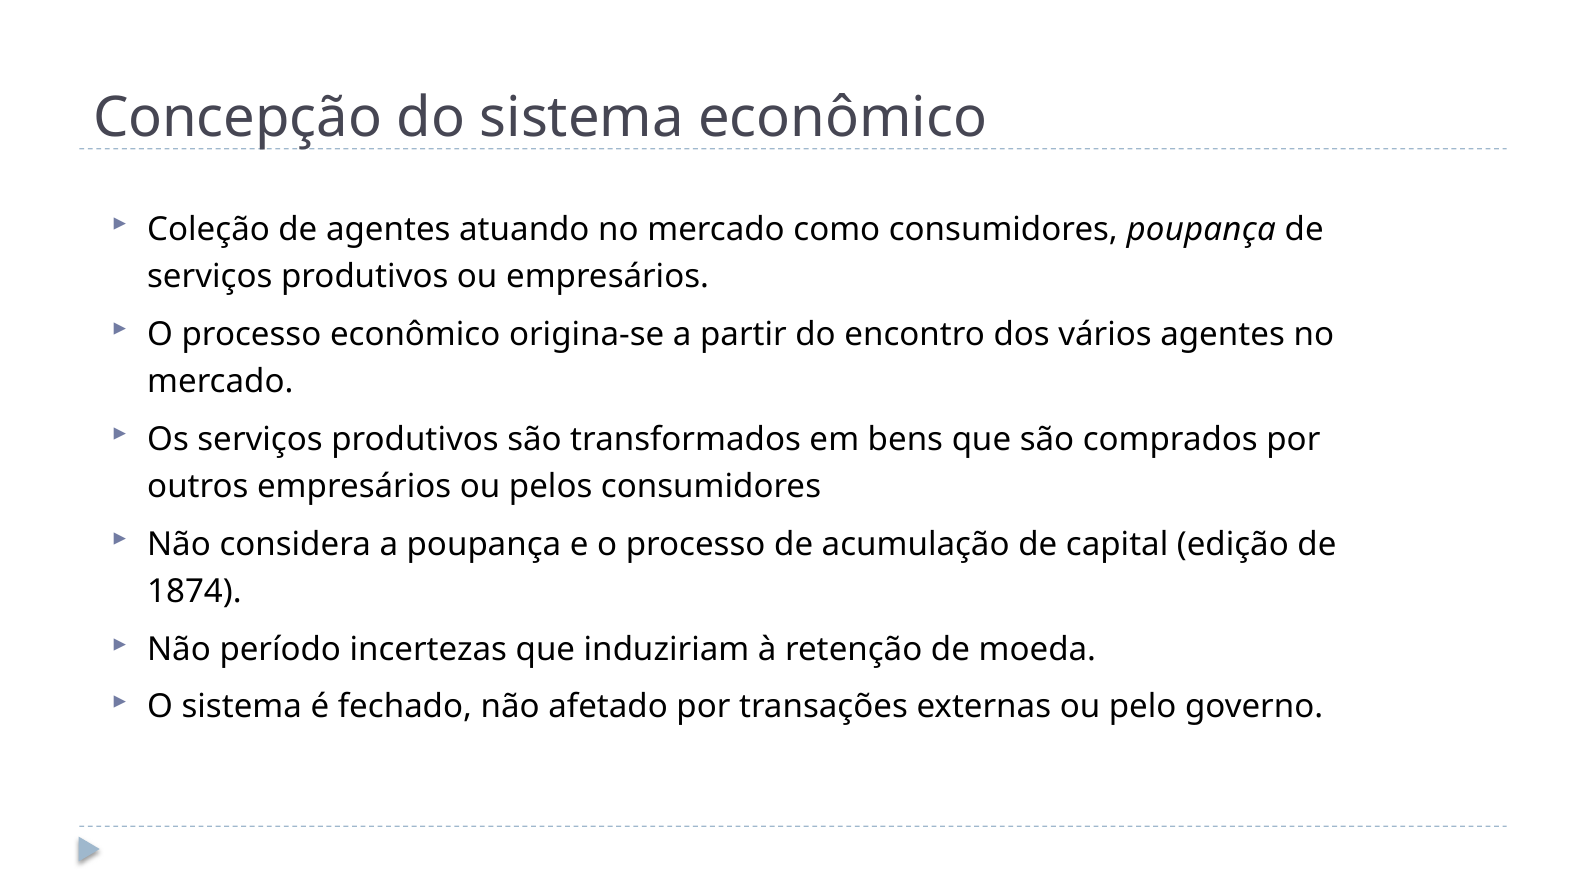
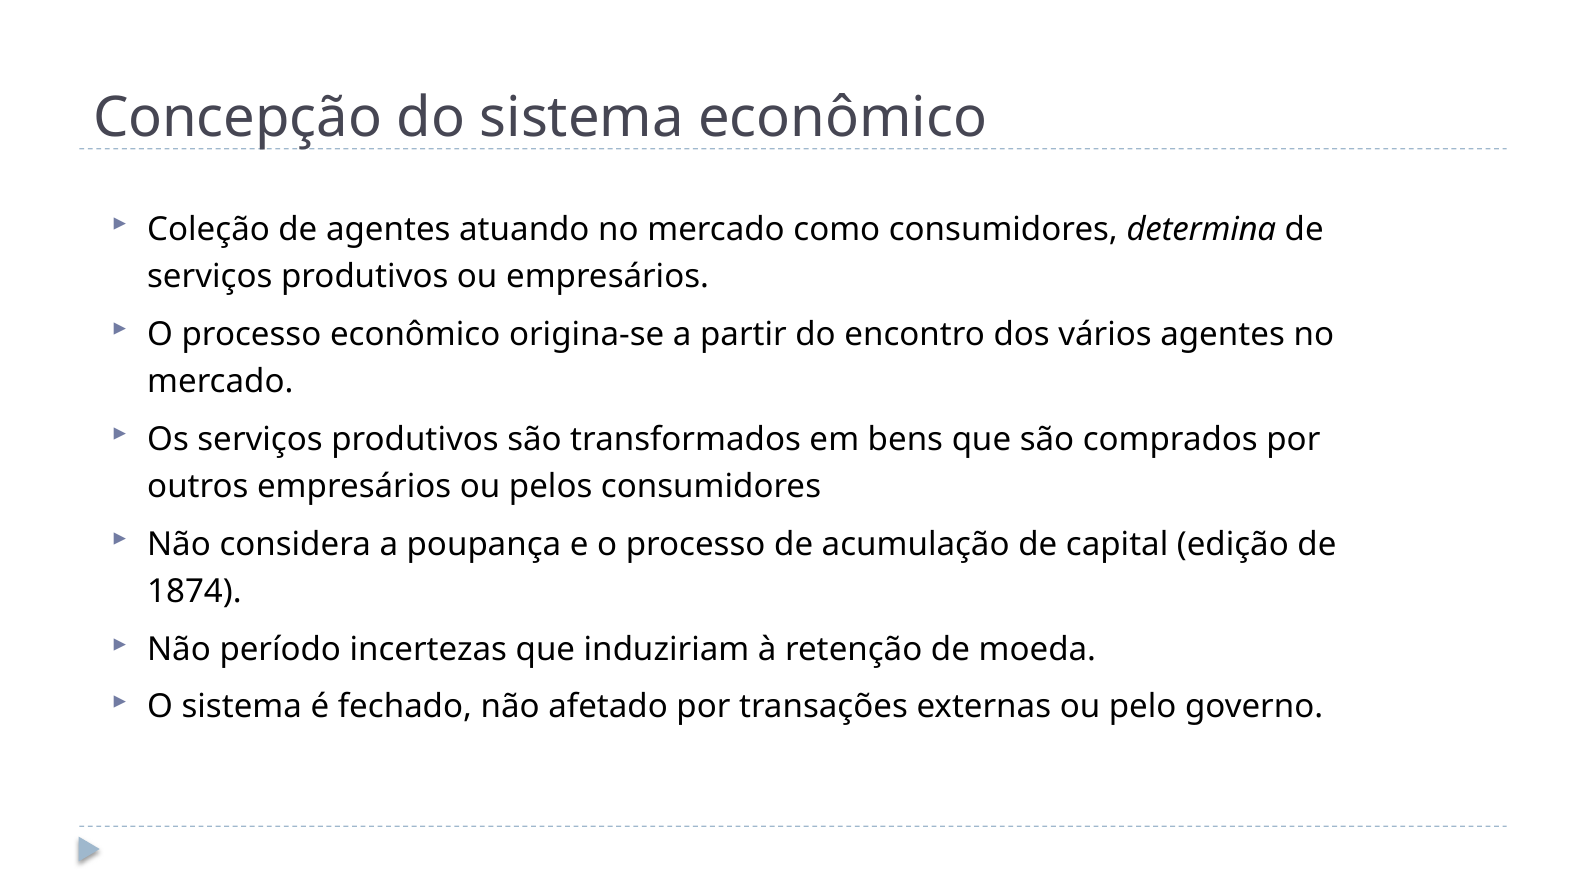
consumidores poupança: poupança -> determina (1201, 229)
